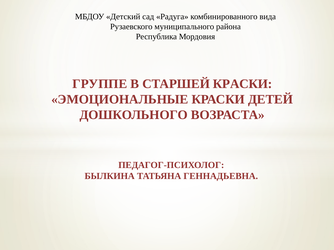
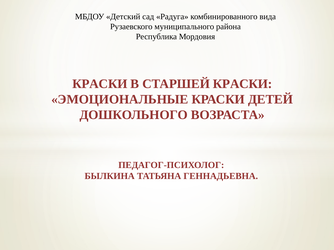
ГРУППЕ: ГРУППЕ -> КРАСКИ (100, 84)
